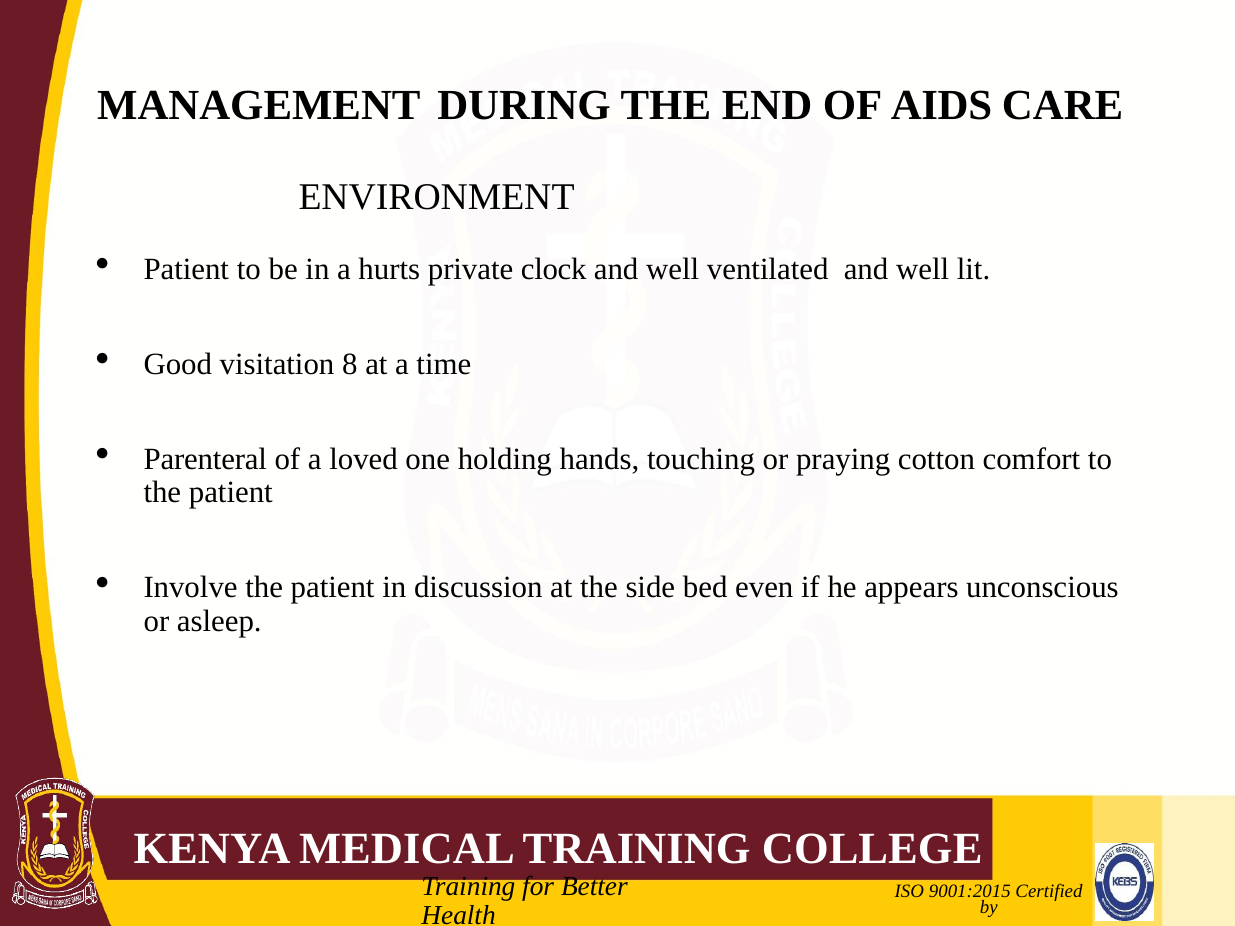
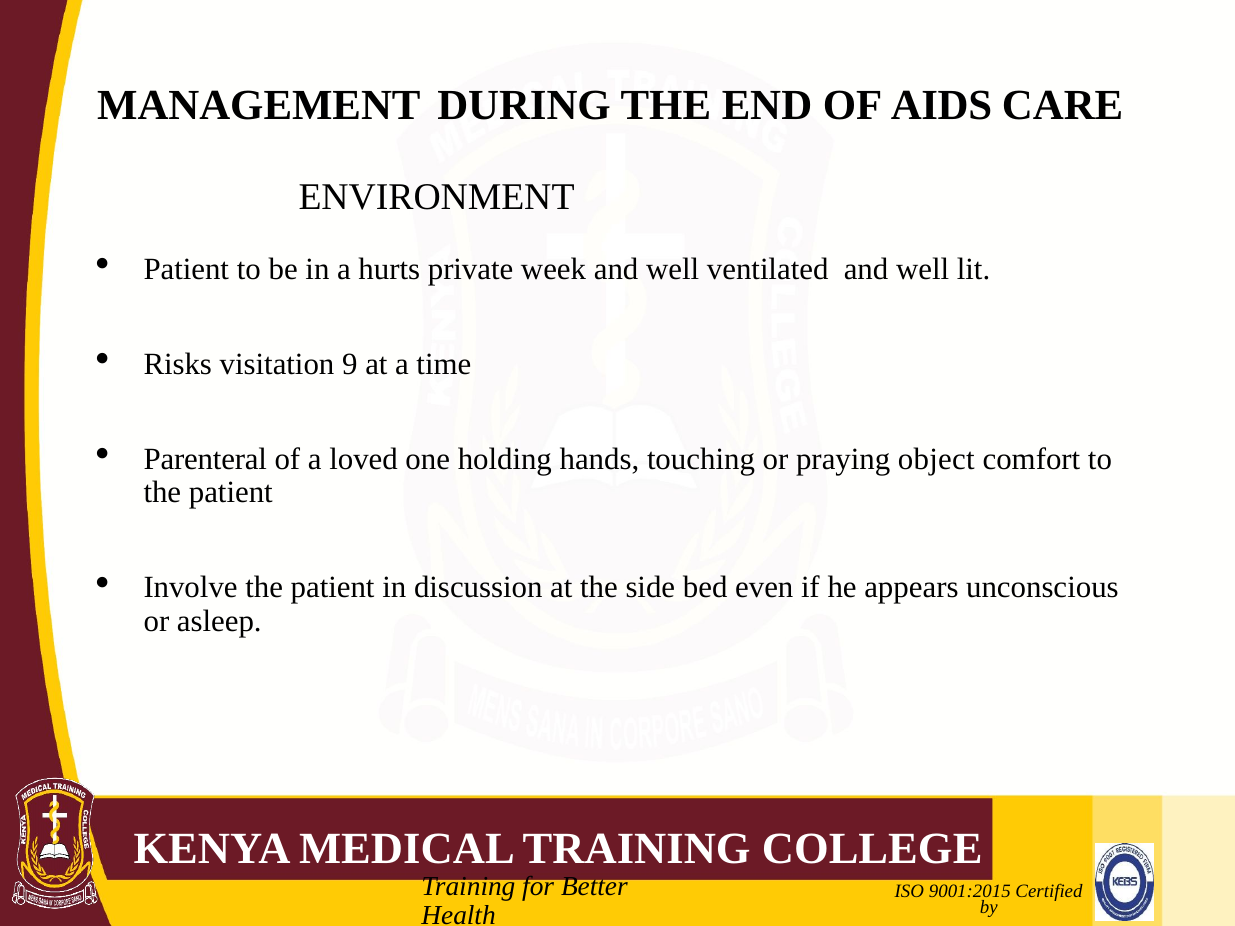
clock: clock -> week (554, 269)
Good: Good -> Risks (178, 364)
8: 8 -> 9 (350, 364)
cotton: cotton -> object (936, 459)
